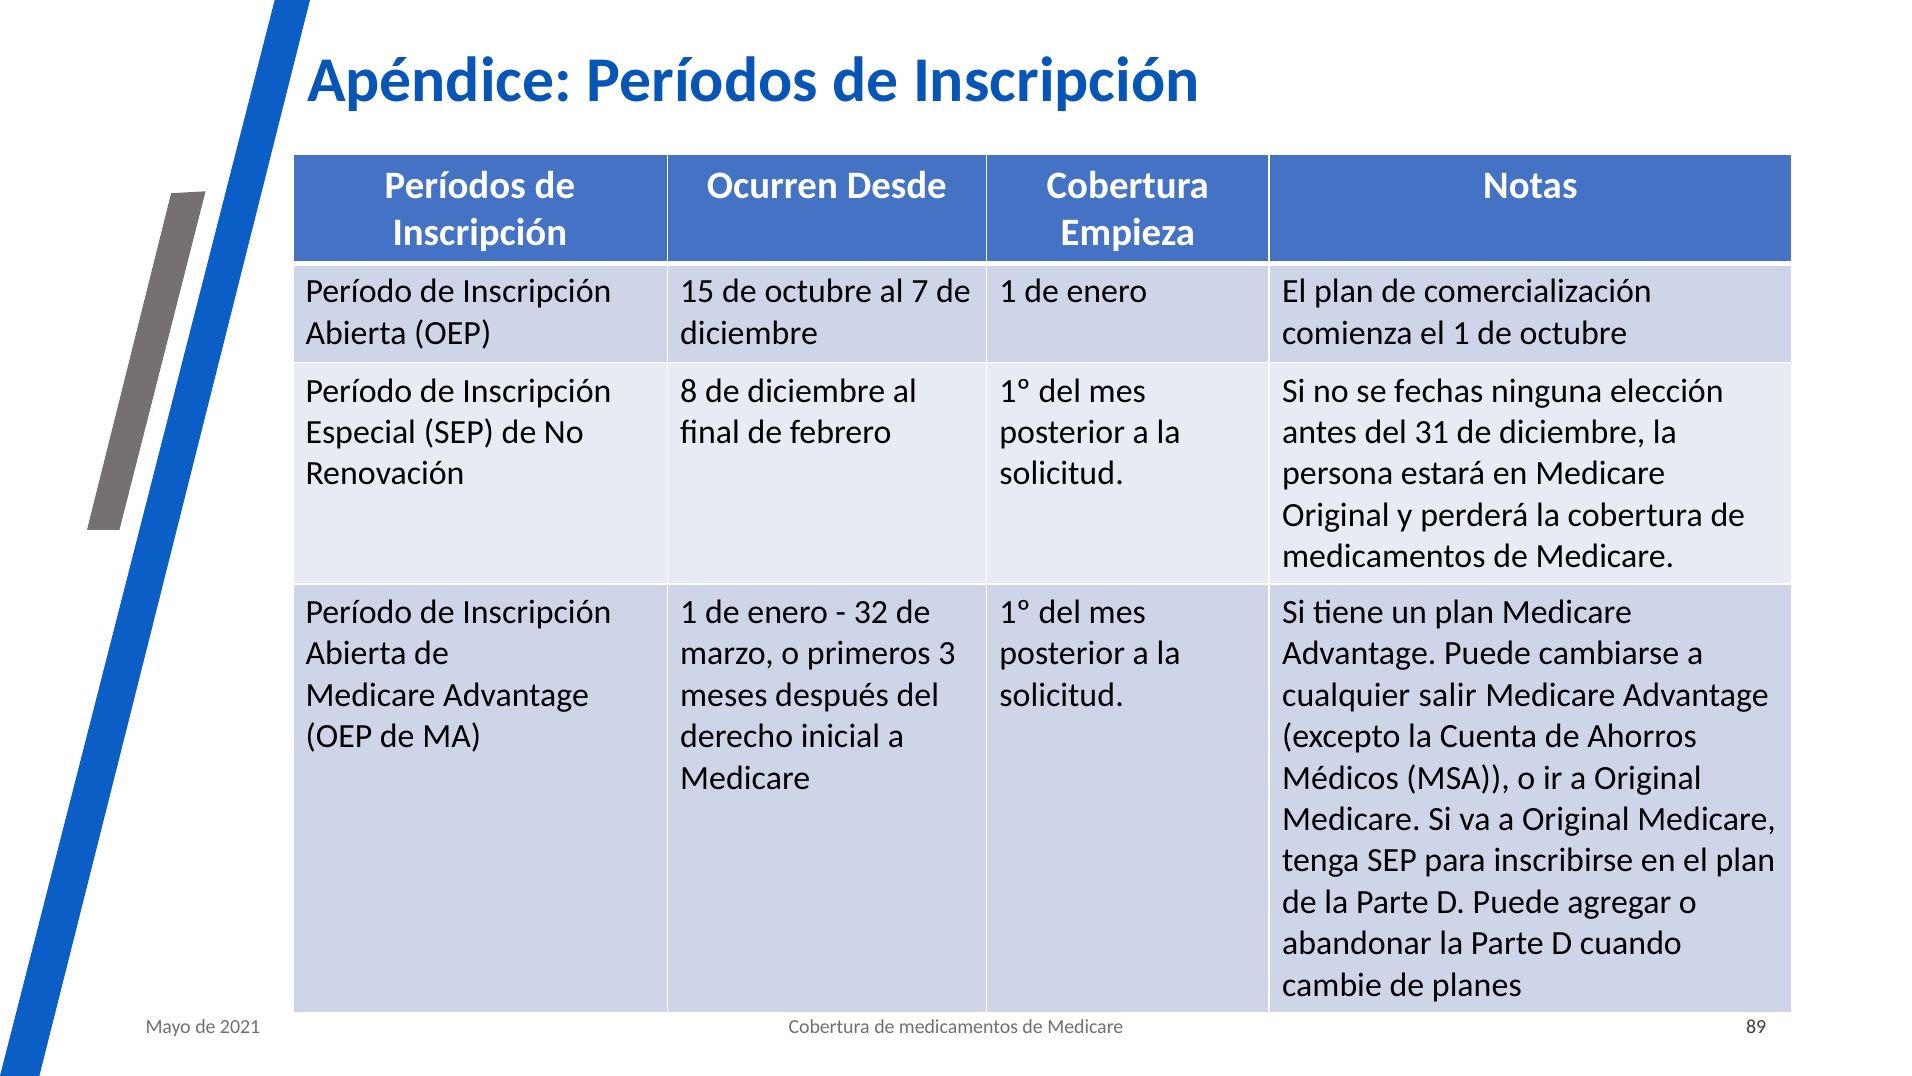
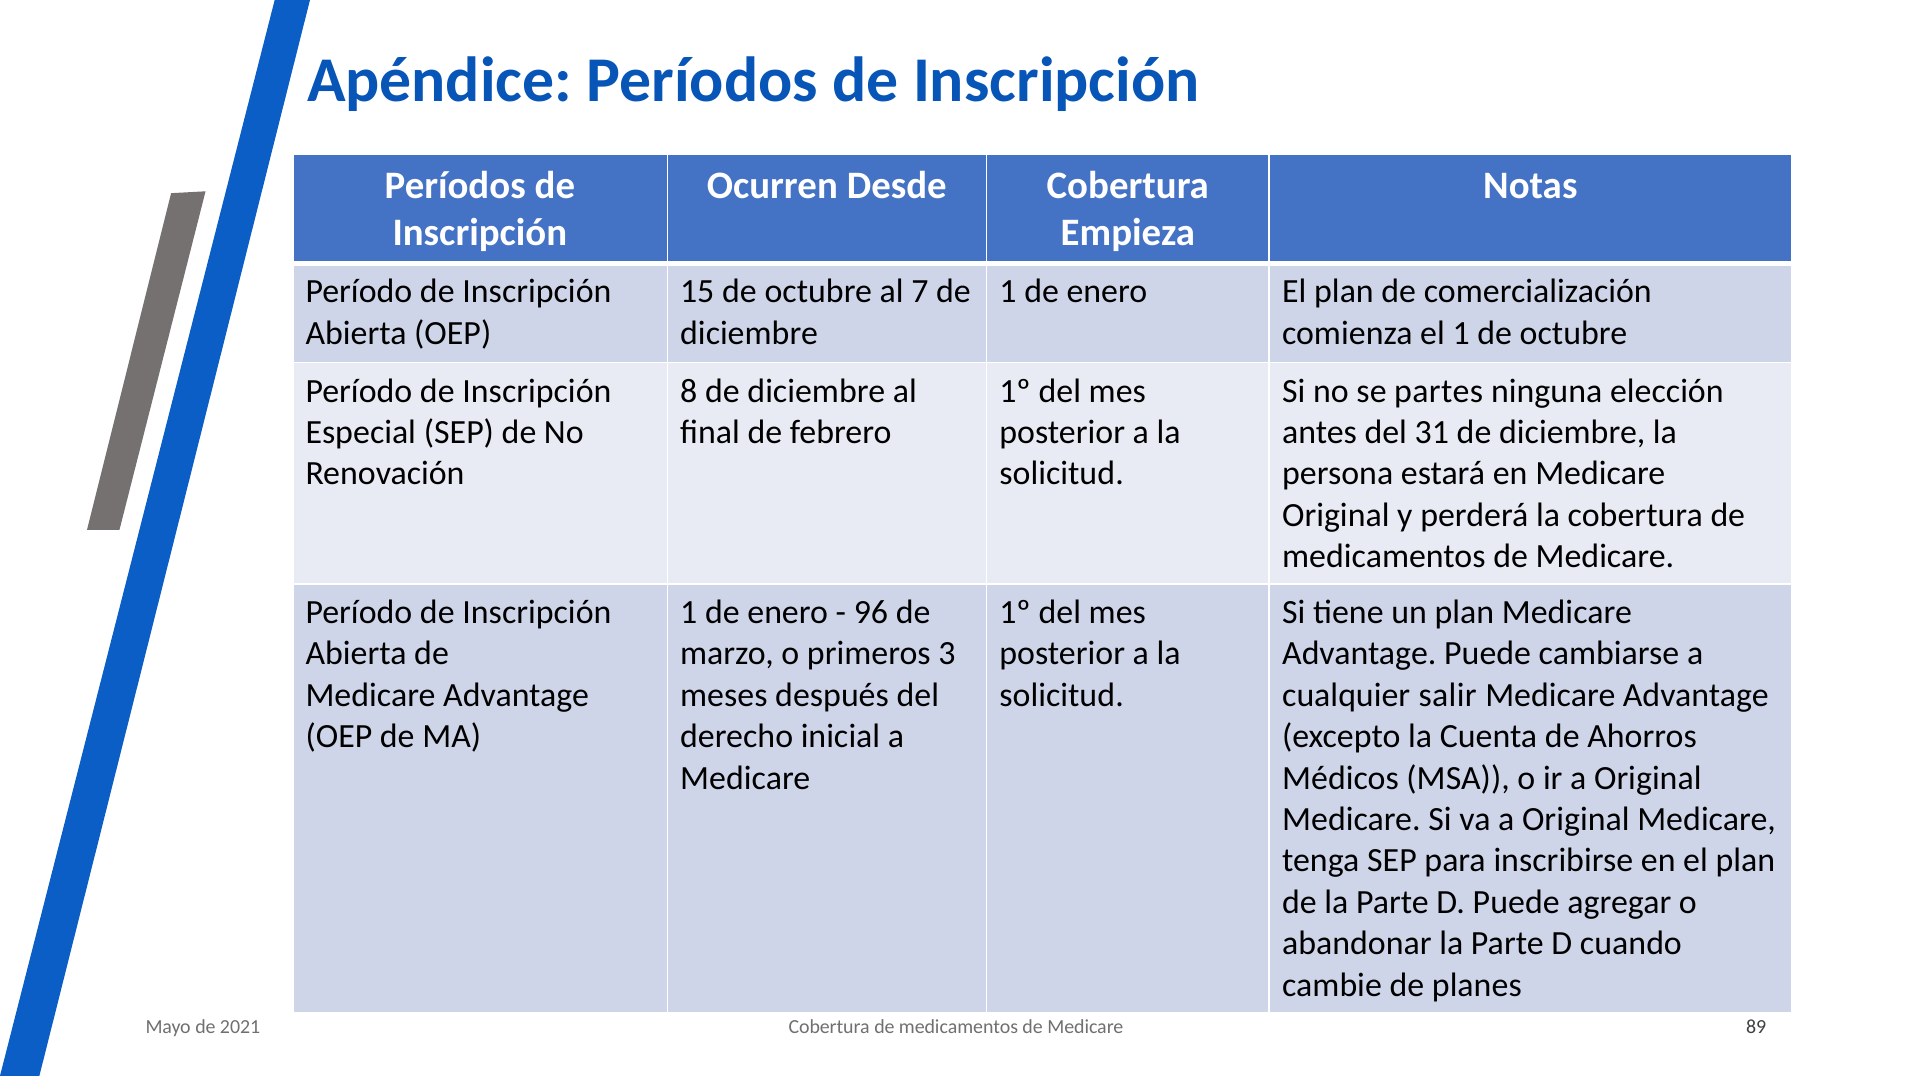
fechas: fechas -> partes (1439, 391)
32: 32 -> 96 (871, 612)
